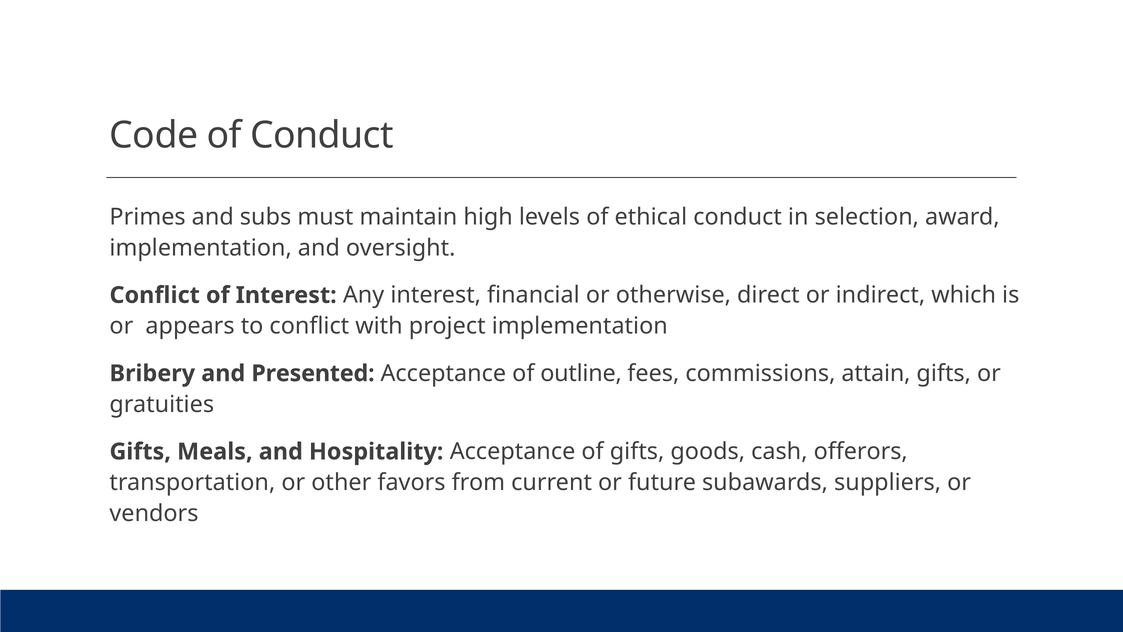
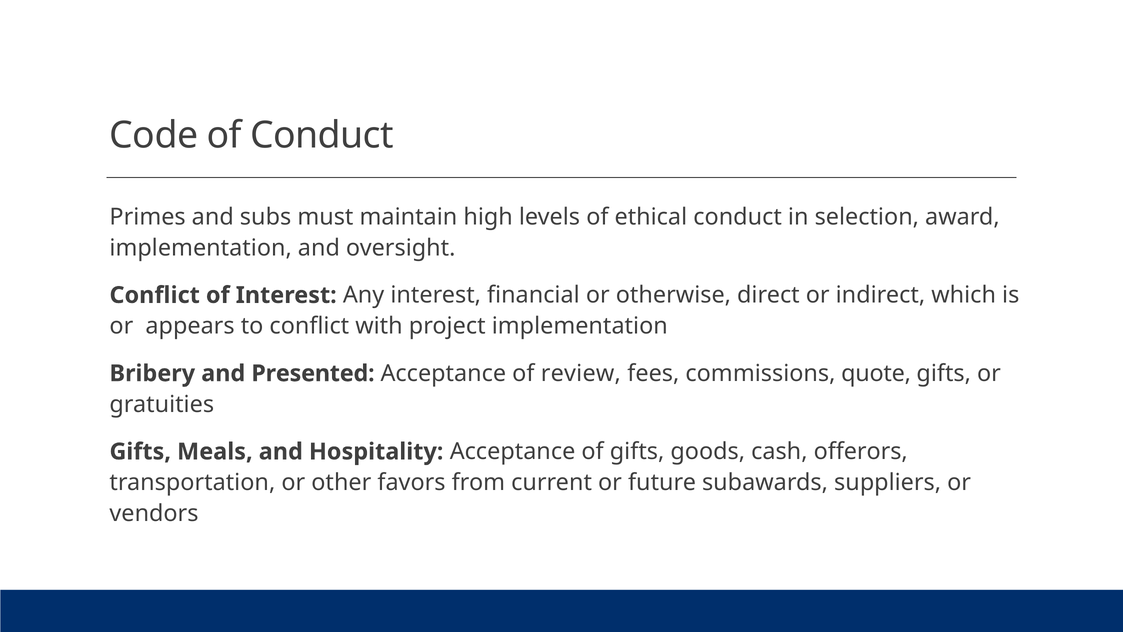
outline: outline -> review (581, 373)
attain: attain -> quote (876, 373)
